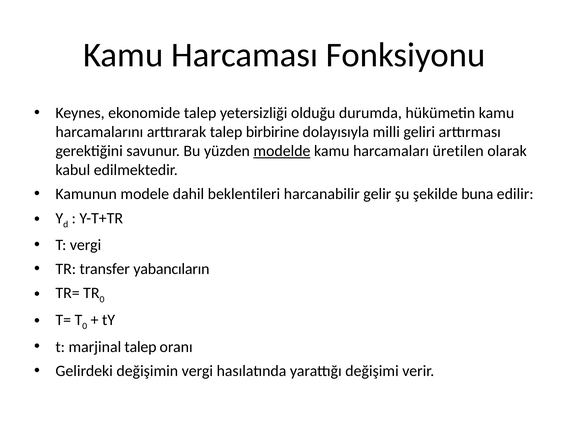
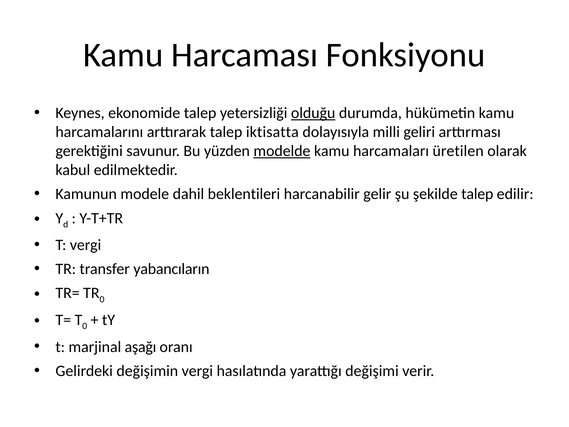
olduğu underline: none -> present (313, 113)
birbirine: birbirine -> iktisatta (272, 132)
şekilde buna: buna -> talep (477, 194)
marjinal talep: talep -> aşağı (140, 347)
